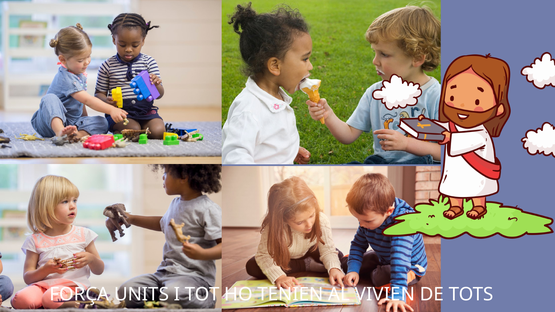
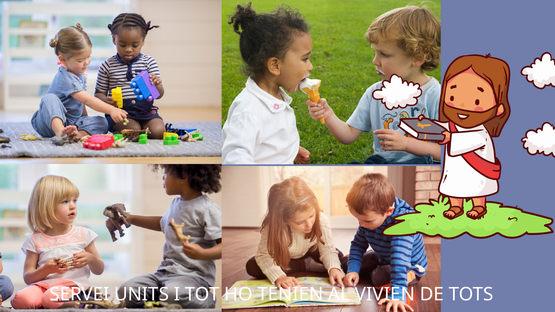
FORÇA: FORÇA -> SERVEI (79, 295)
